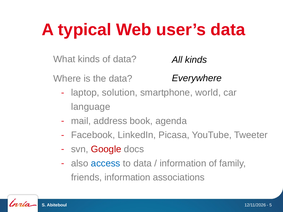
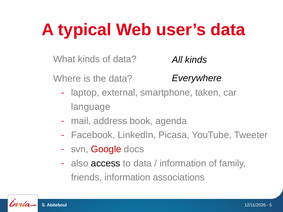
solution: solution -> external (120, 93)
world: world -> taken (208, 93)
access colour: blue -> black (106, 163)
